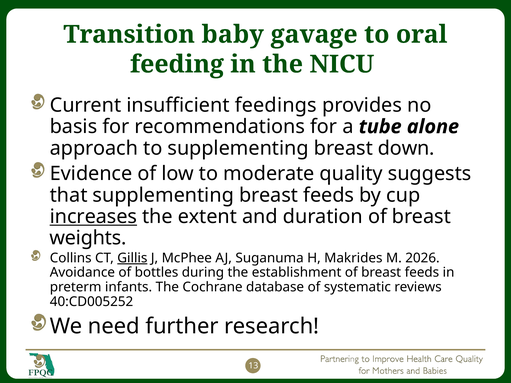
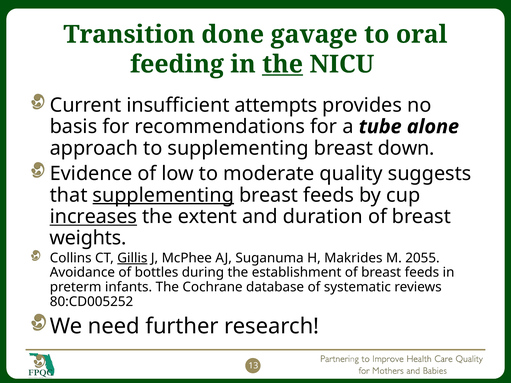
baby: baby -> done (233, 35)
the underline: none -> present (283, 64)
feedings: feedings -> attempts (276, 105)
supplementing underline: none -> present (163, 195)
2026: 2026 -> 2055 (422, 258)
40:CD005252: 40:CD005252 -> 80:CD005252 (92, 302)
